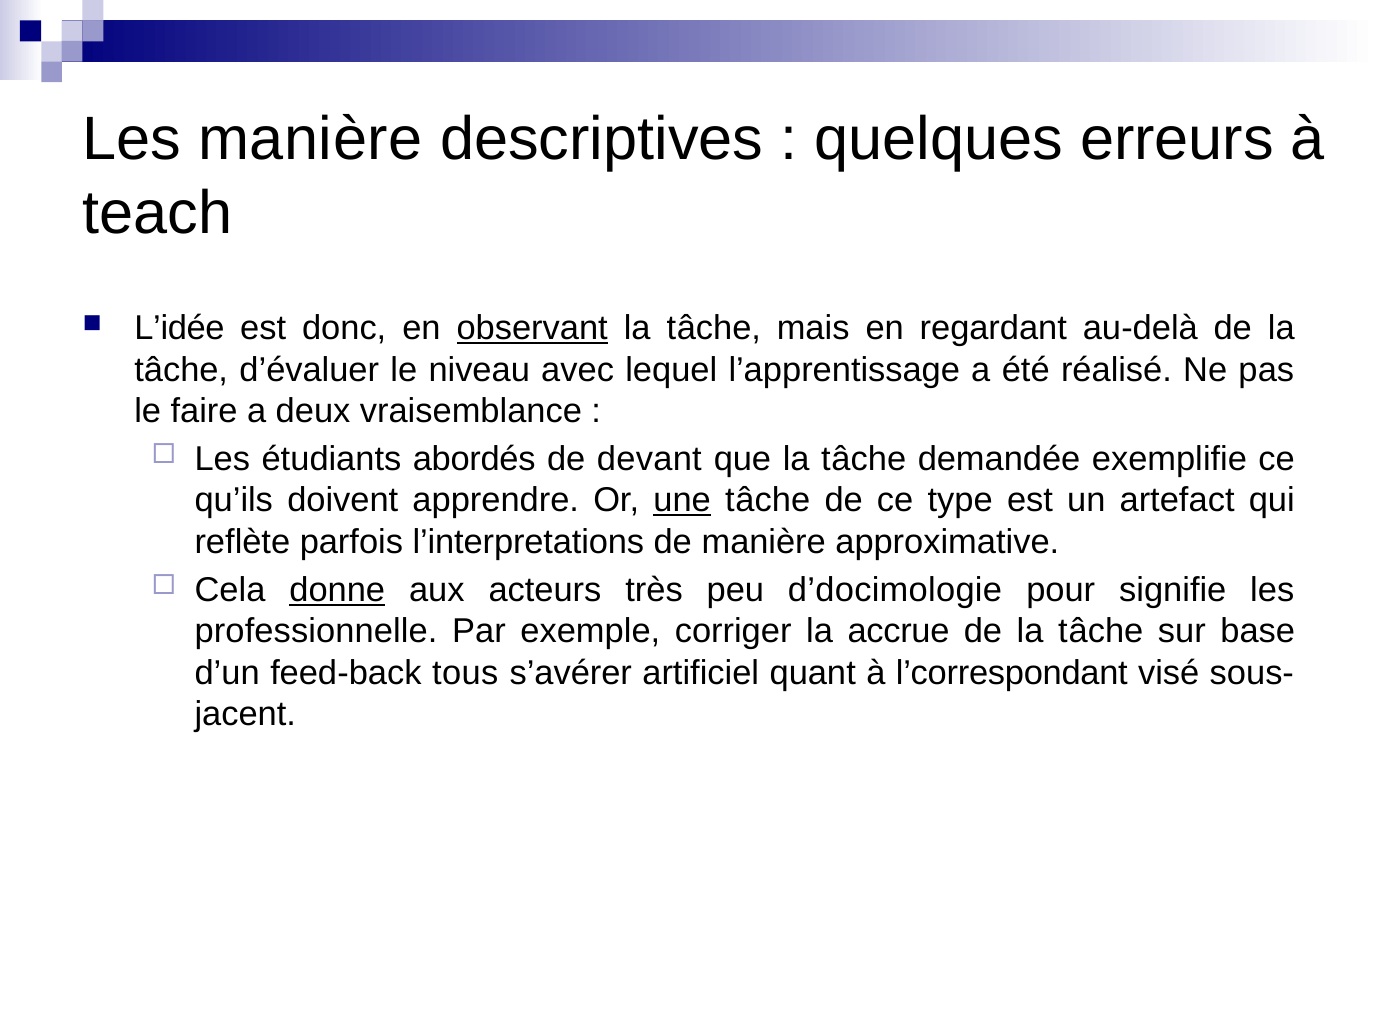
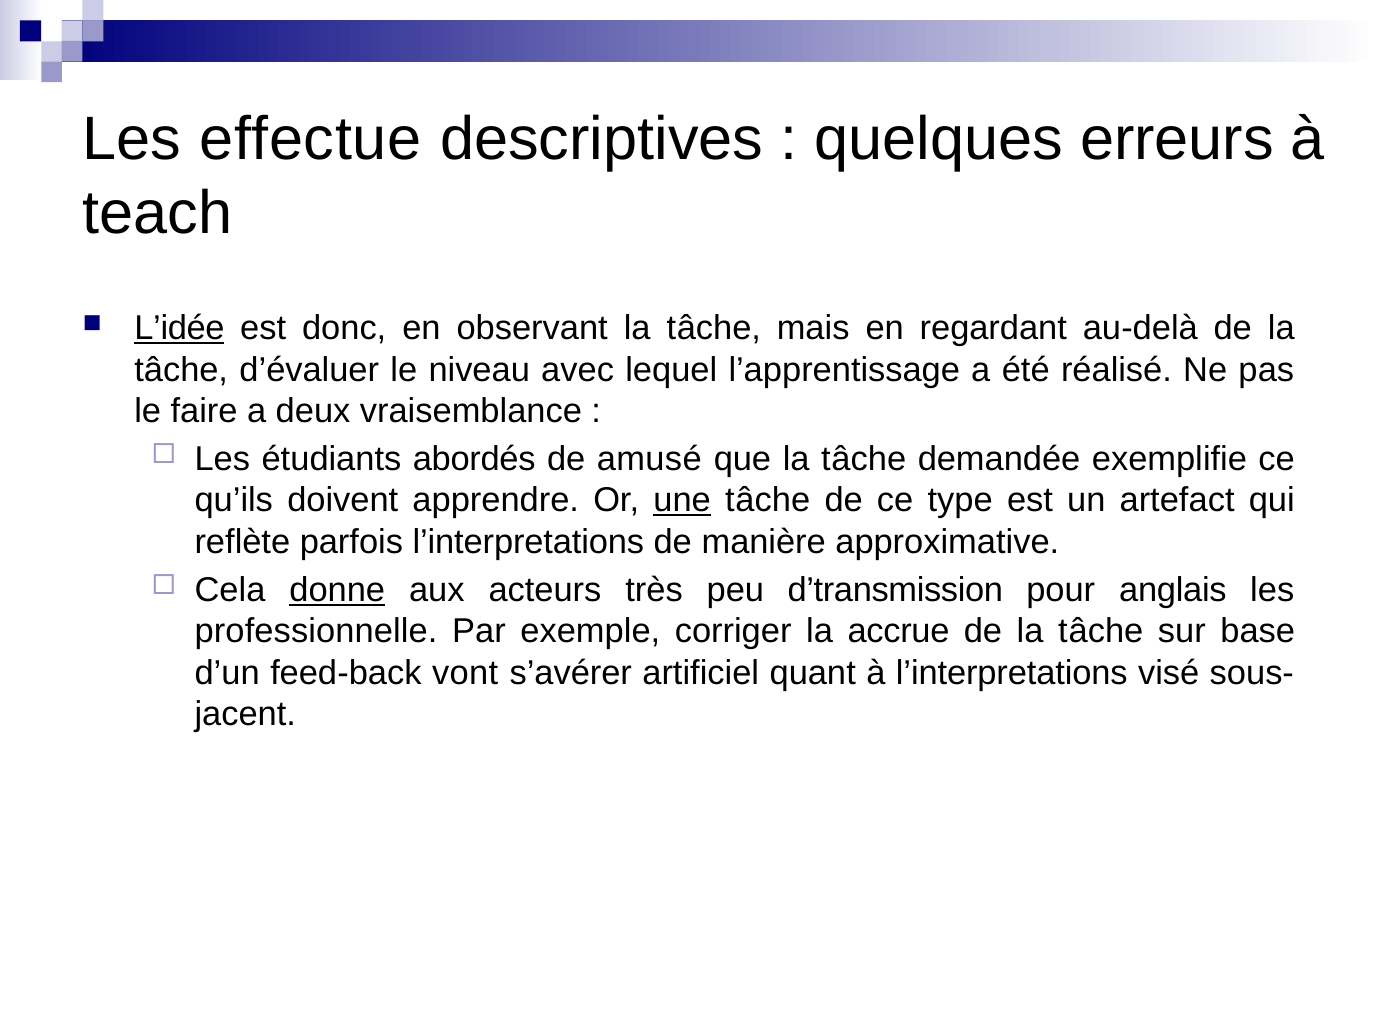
Les manière: manière -> effectue (310, 140)
L’idée underline: none -> present (179, 329)
observant underline: present -> none (532, 329)
devant: devant -> amusé (649, 459)
d’docimologie: d’docimologie -> d’transmission (895, 590)
signifie: signifie -> anglais (1173, 590)
tous: tous -> vont (465, 673)
à l’correspondant: l’correspondant -> l’interpretations (1012, 673)
